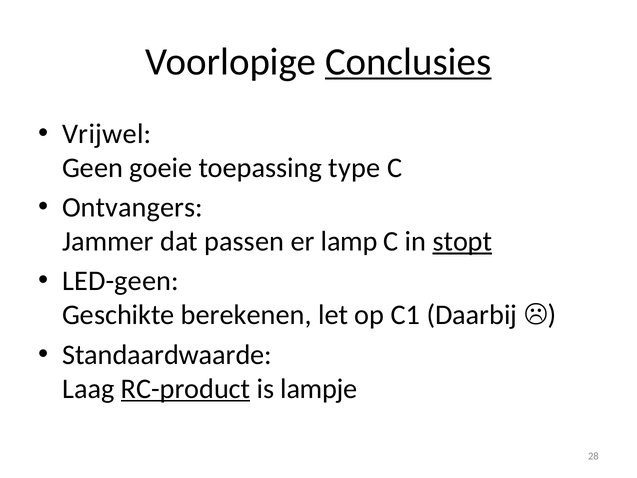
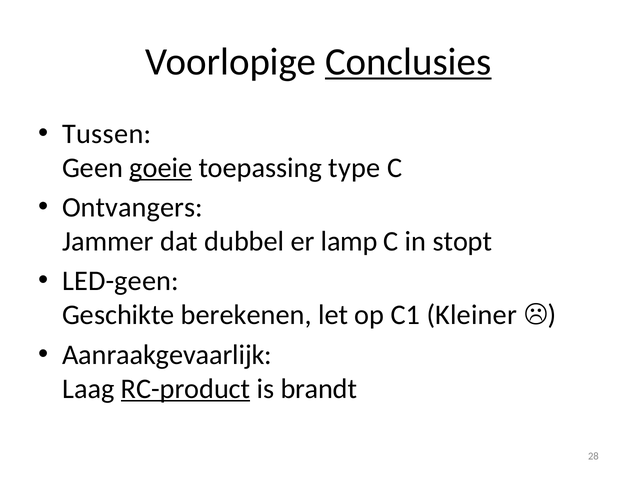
Vrijwel: Vrijwel -> Tussen (107, 134)
goeie underline: none -> present (161, 168)
passen: passen -> dubbel (244, 241)
stopt underline: present -> none (462, 241)
Daarbij: Daarbij -> Kleiner (472, 315)
Standaardwaarde: Standaardwaarde -> Aanraakgevaarlijk (167, 355)
lampje: lampje -> brandt (319, 389)
